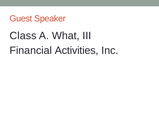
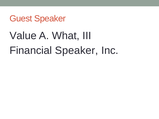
Class: Class -> Value (23, 36)
Financial Activities: Activities -> Speaker (77, 51)
